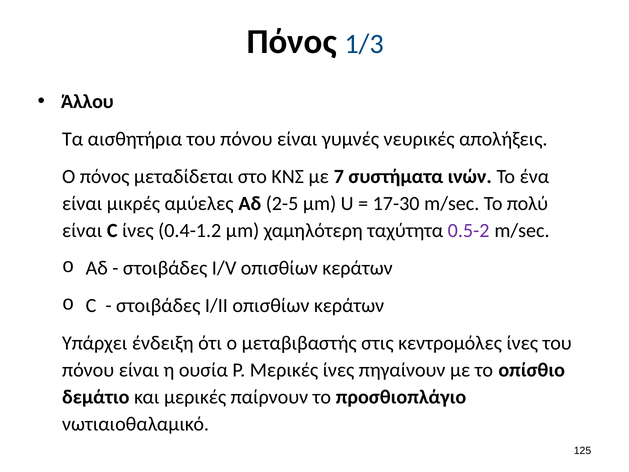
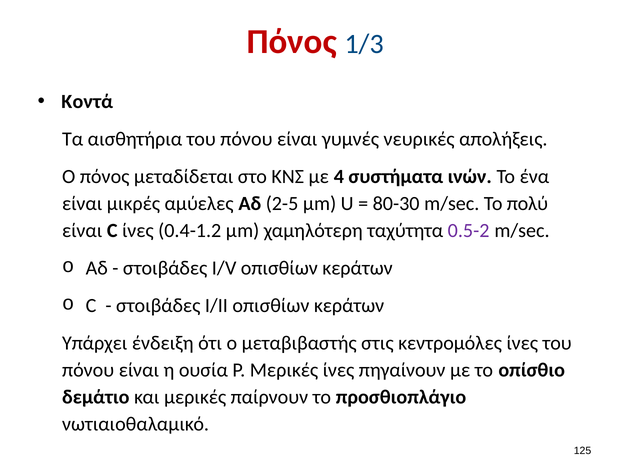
Πόνος colour: black -> red (292, 42)
Άλλου: Άλλου -> Κοντά (87, 102)
7: 7 -> 4 (339, 177)
17-30: 17-30 -> 80-30 (396, 204)
